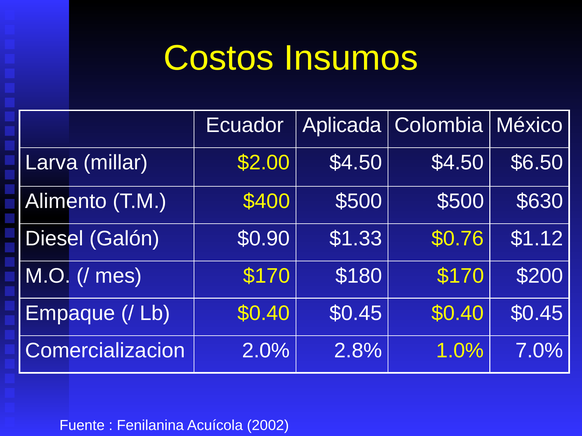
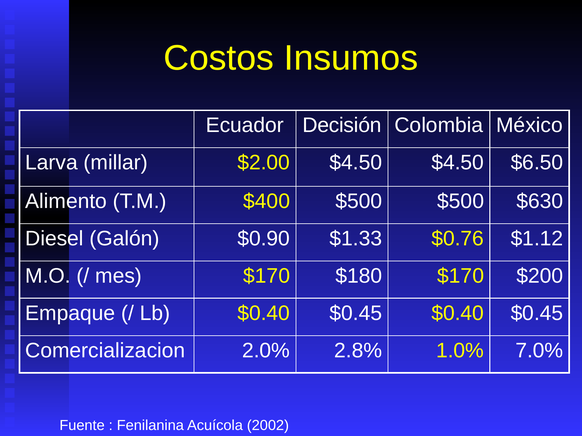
Aplicada: Aplicada -> Decisión (342, 125)
